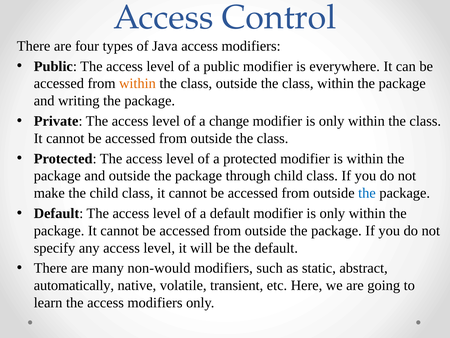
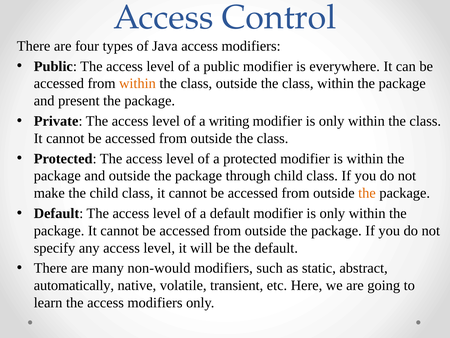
writing: writing -> present (79, 101)
change: change -> writing (229, 121)
the colour: blue -> orange (367, 193)
